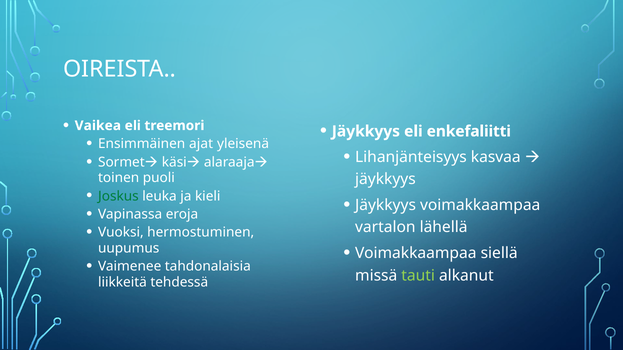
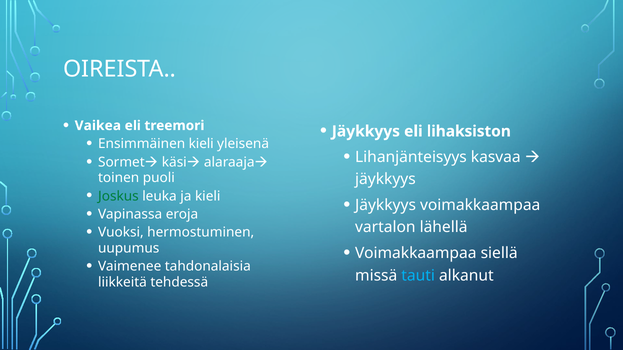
enkefaliitti: enkefaliitti -> lihaksiston (469, 131)
Ensimmäinen ajat: ajat -> kieli (201, 144)
tauti colour: light green -> light blue (418, 276)
